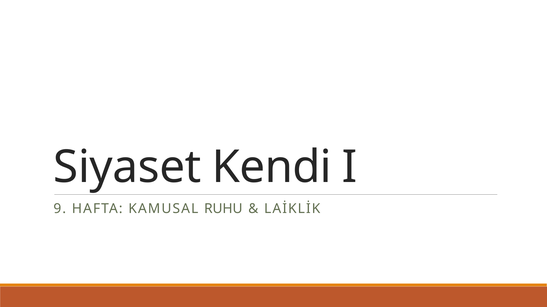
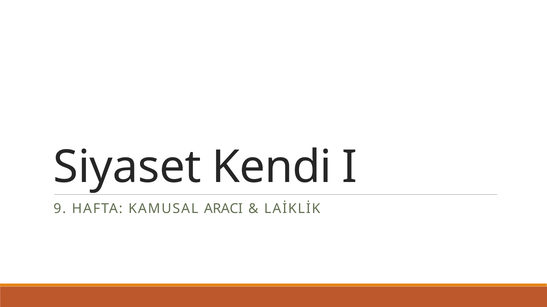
RUHU: RUHU -> ARACI (223, 209)
